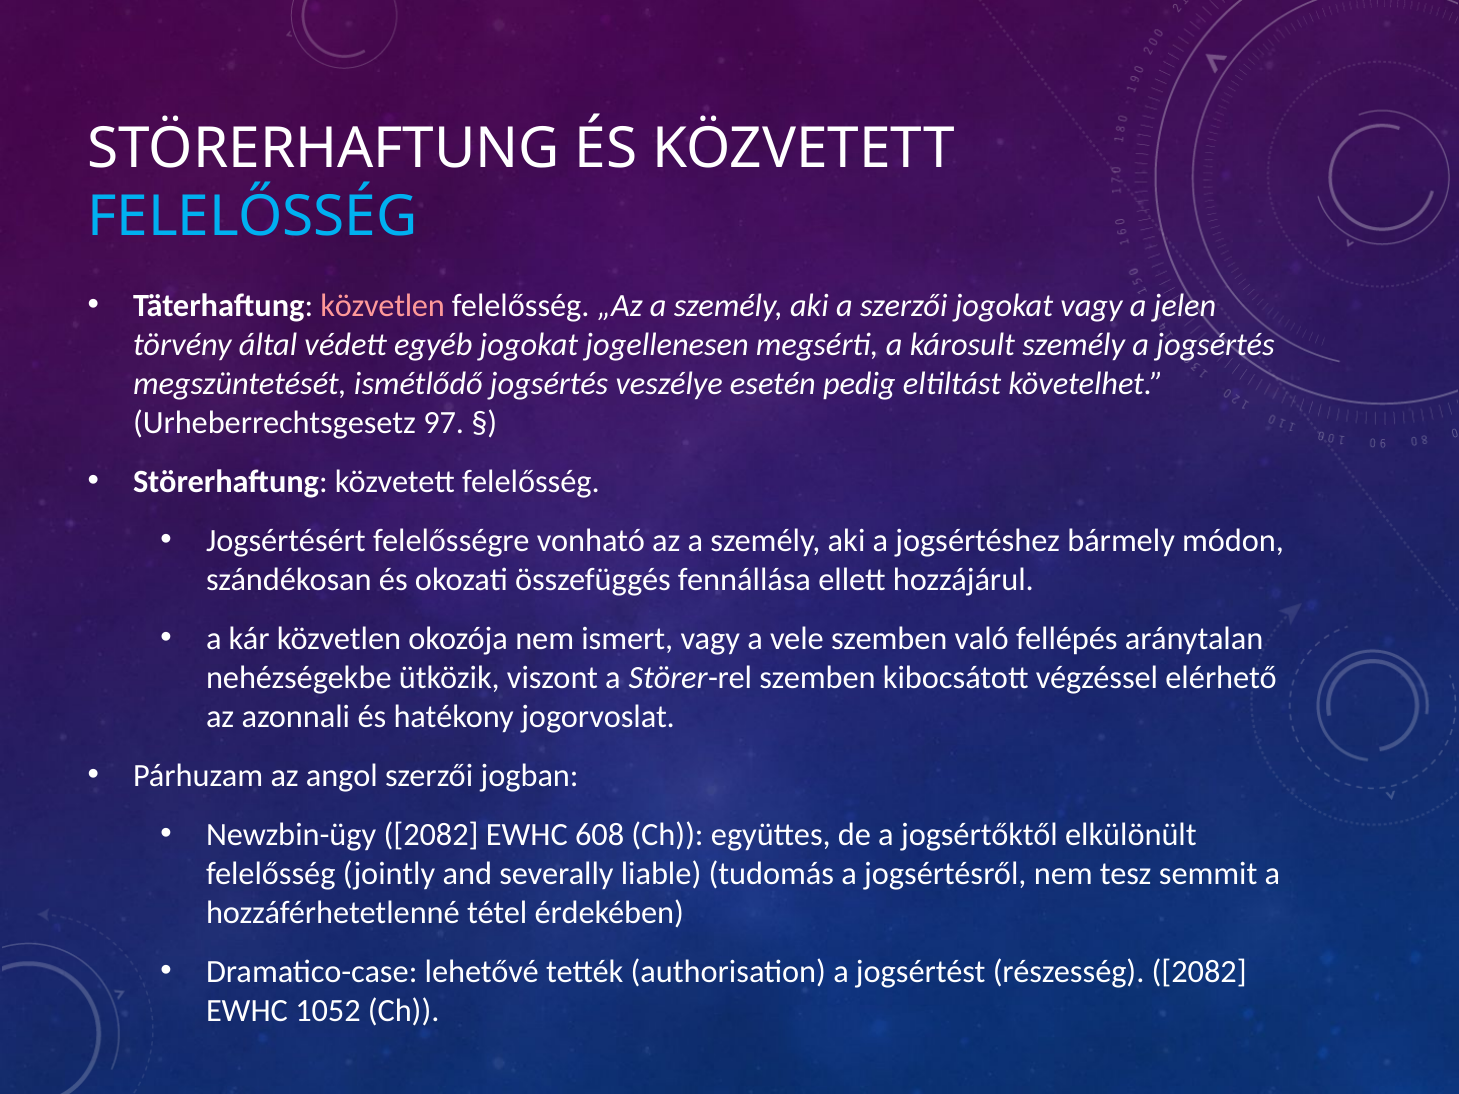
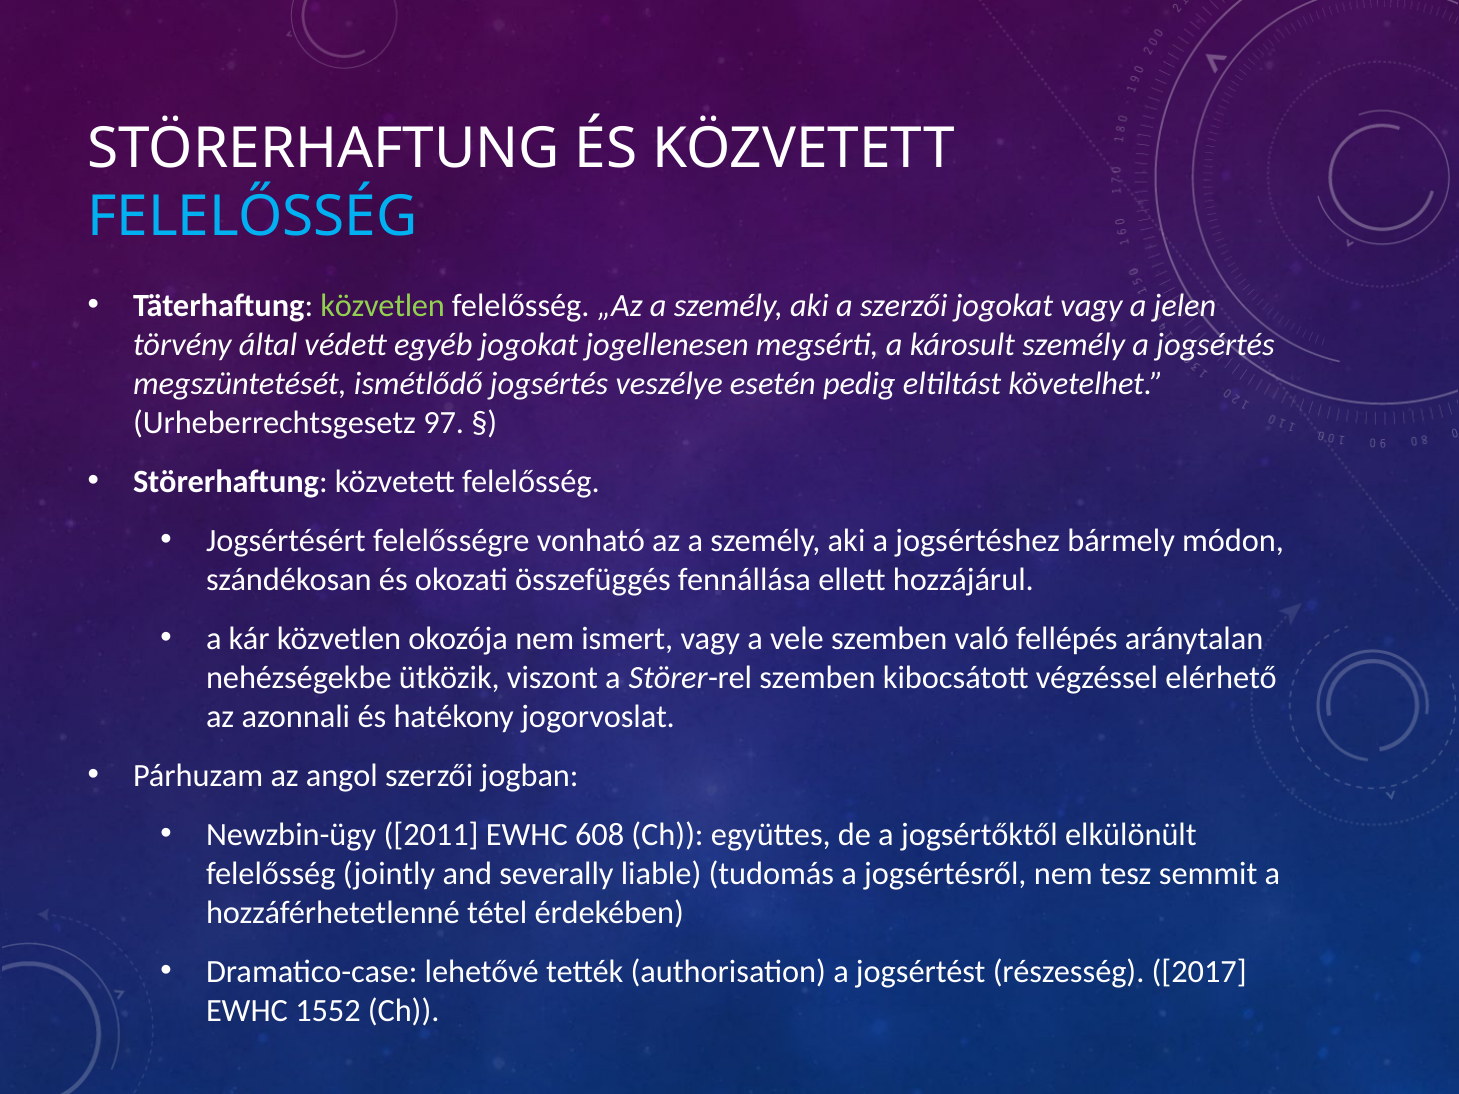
közvetlen colour: pink -> light green (383, 306)
Newzbin-ügy 2082: 2082 -> 2011 (431, 835)
részesség 2082: 2082 -> 2017 (1199, 972)
1052: 1052 -> 1552 (328, 1011)
